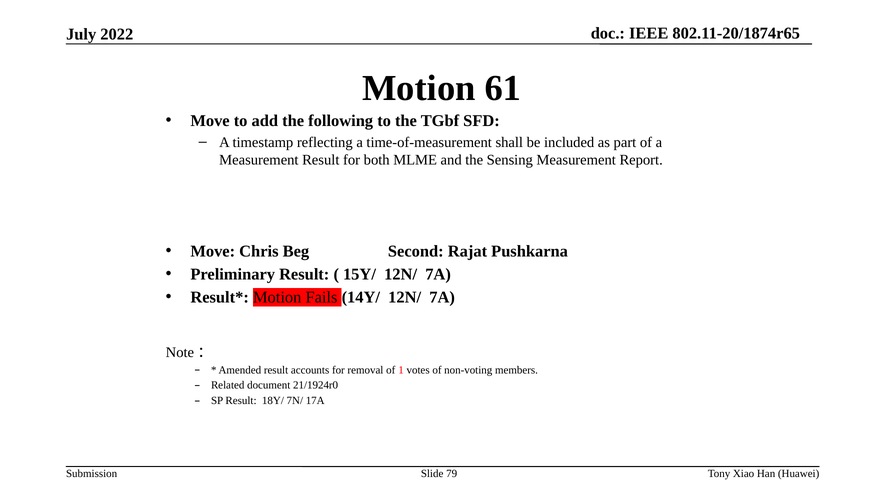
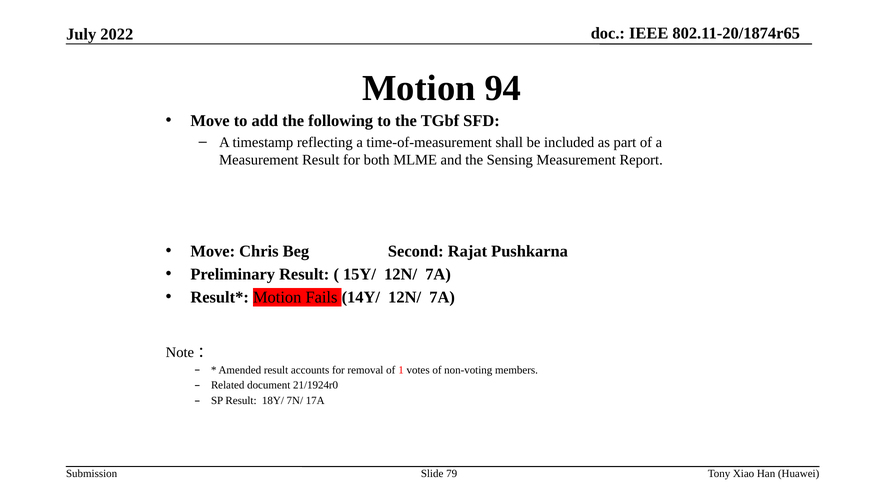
61: 61 -> 94 (503, 88)
